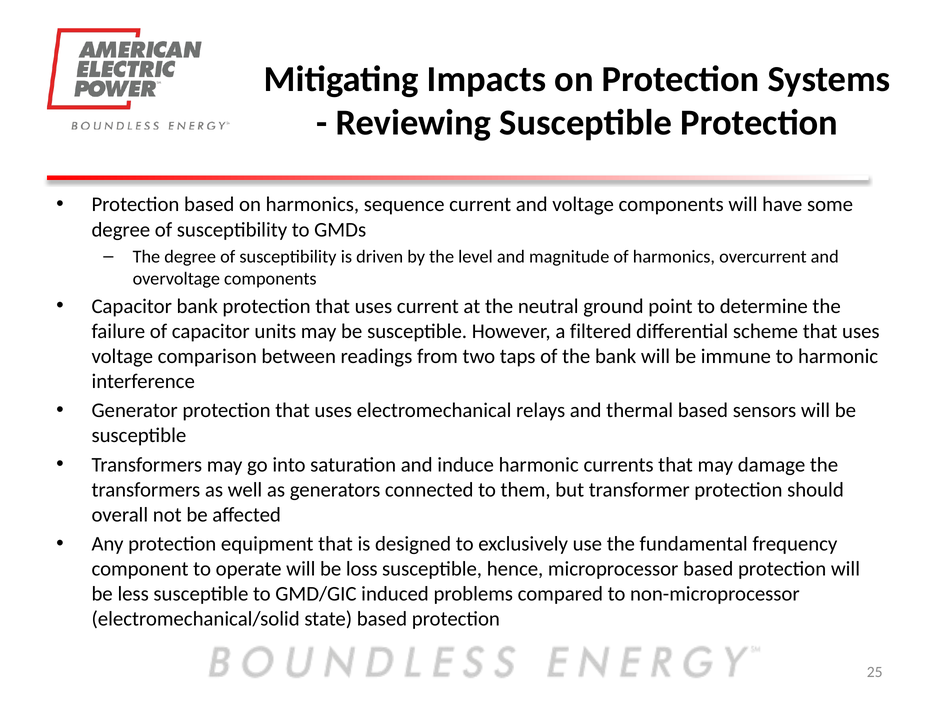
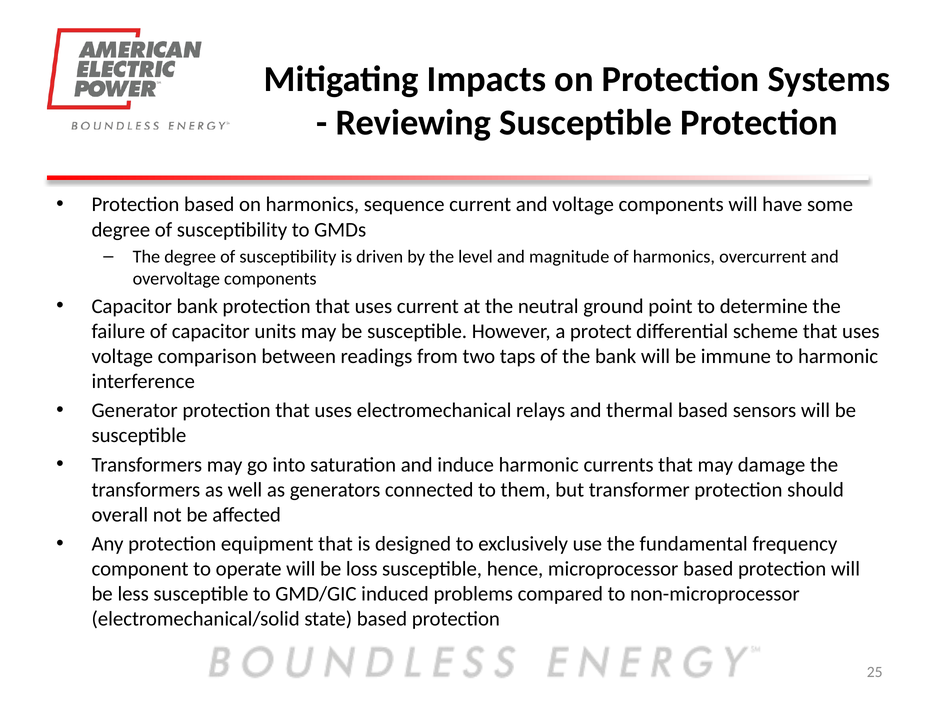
filtered: filtered -> protect (601, 331)
